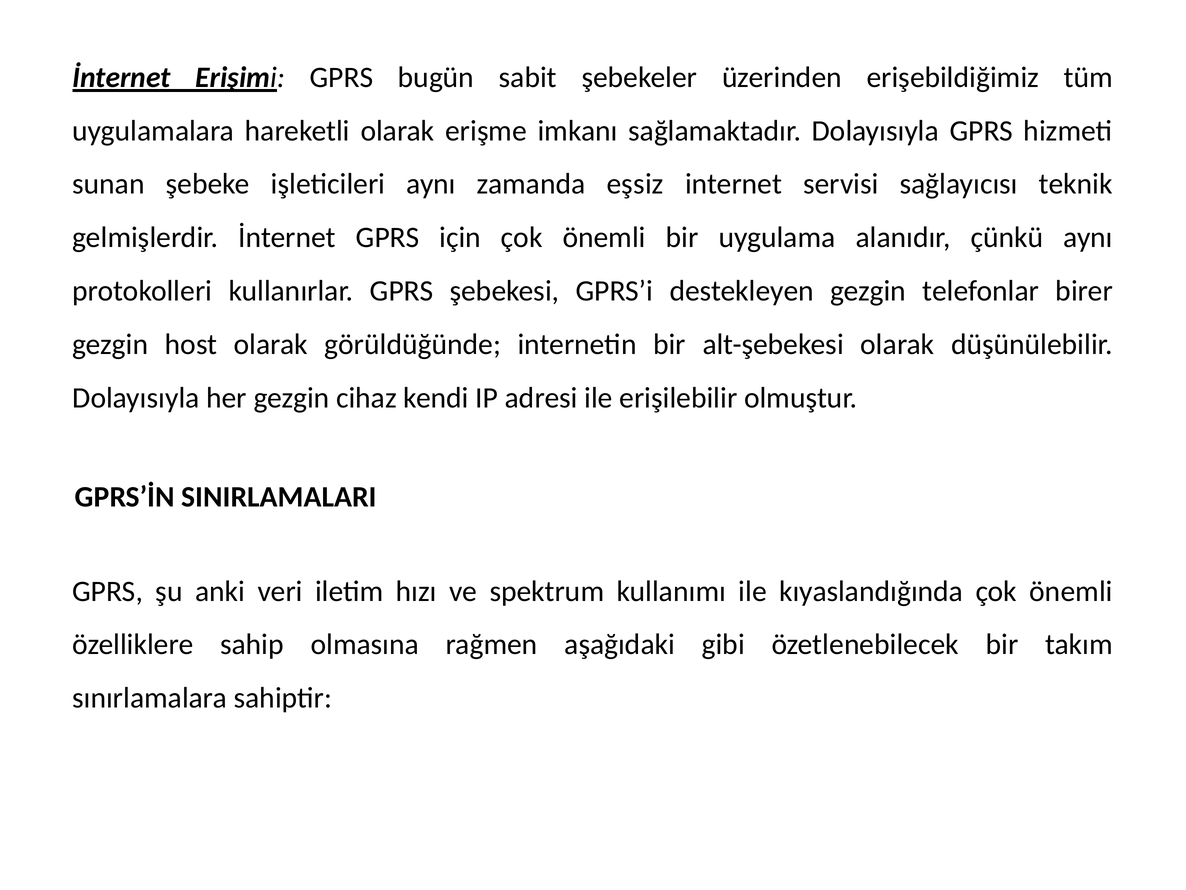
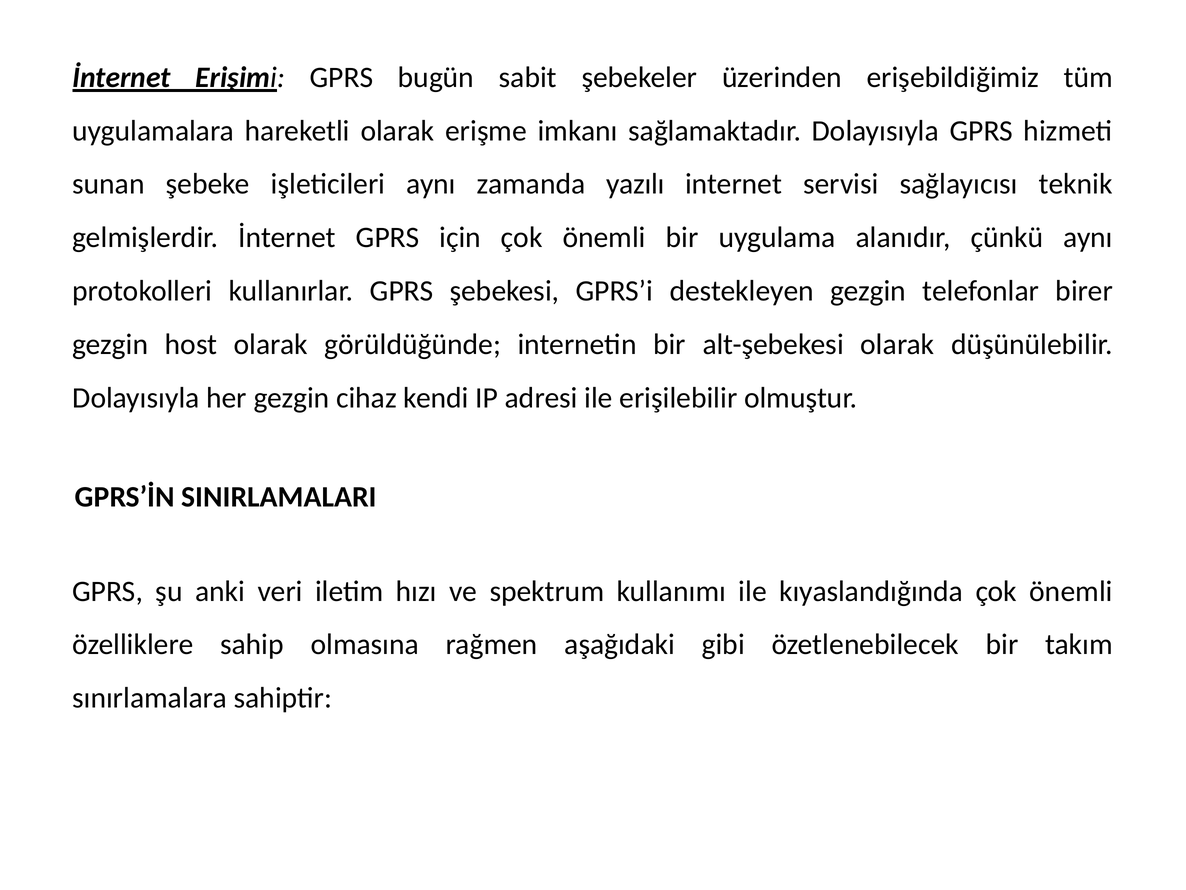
eşsiz: eşsiz -> yazılı (635, 184)
